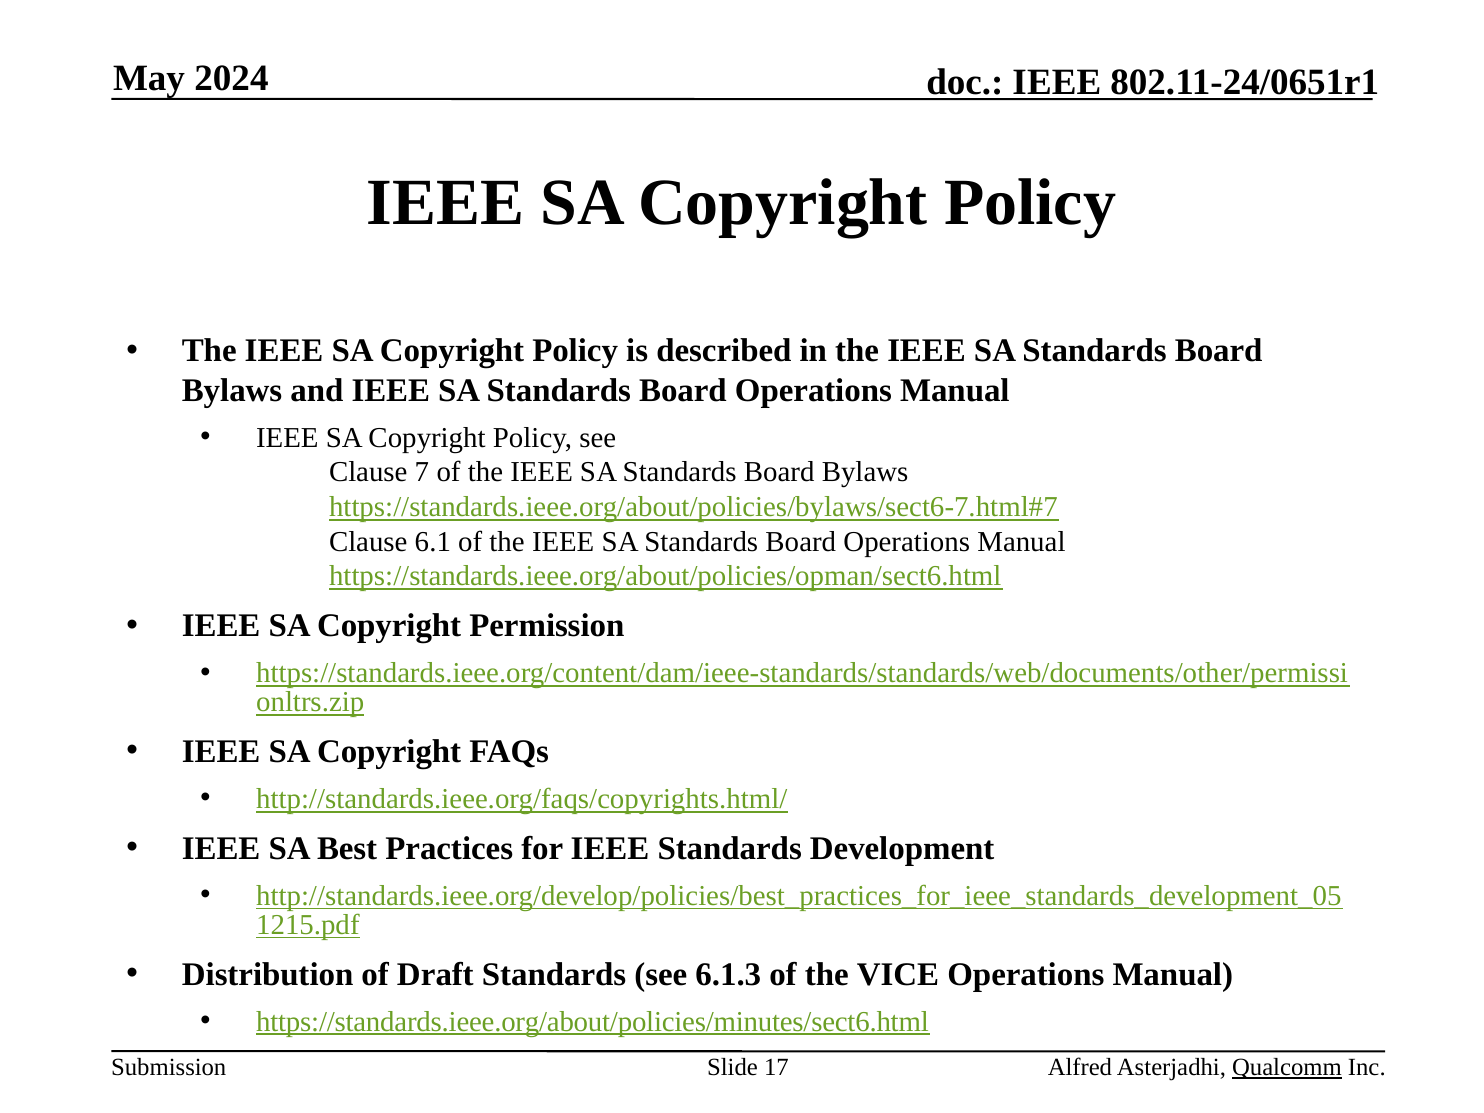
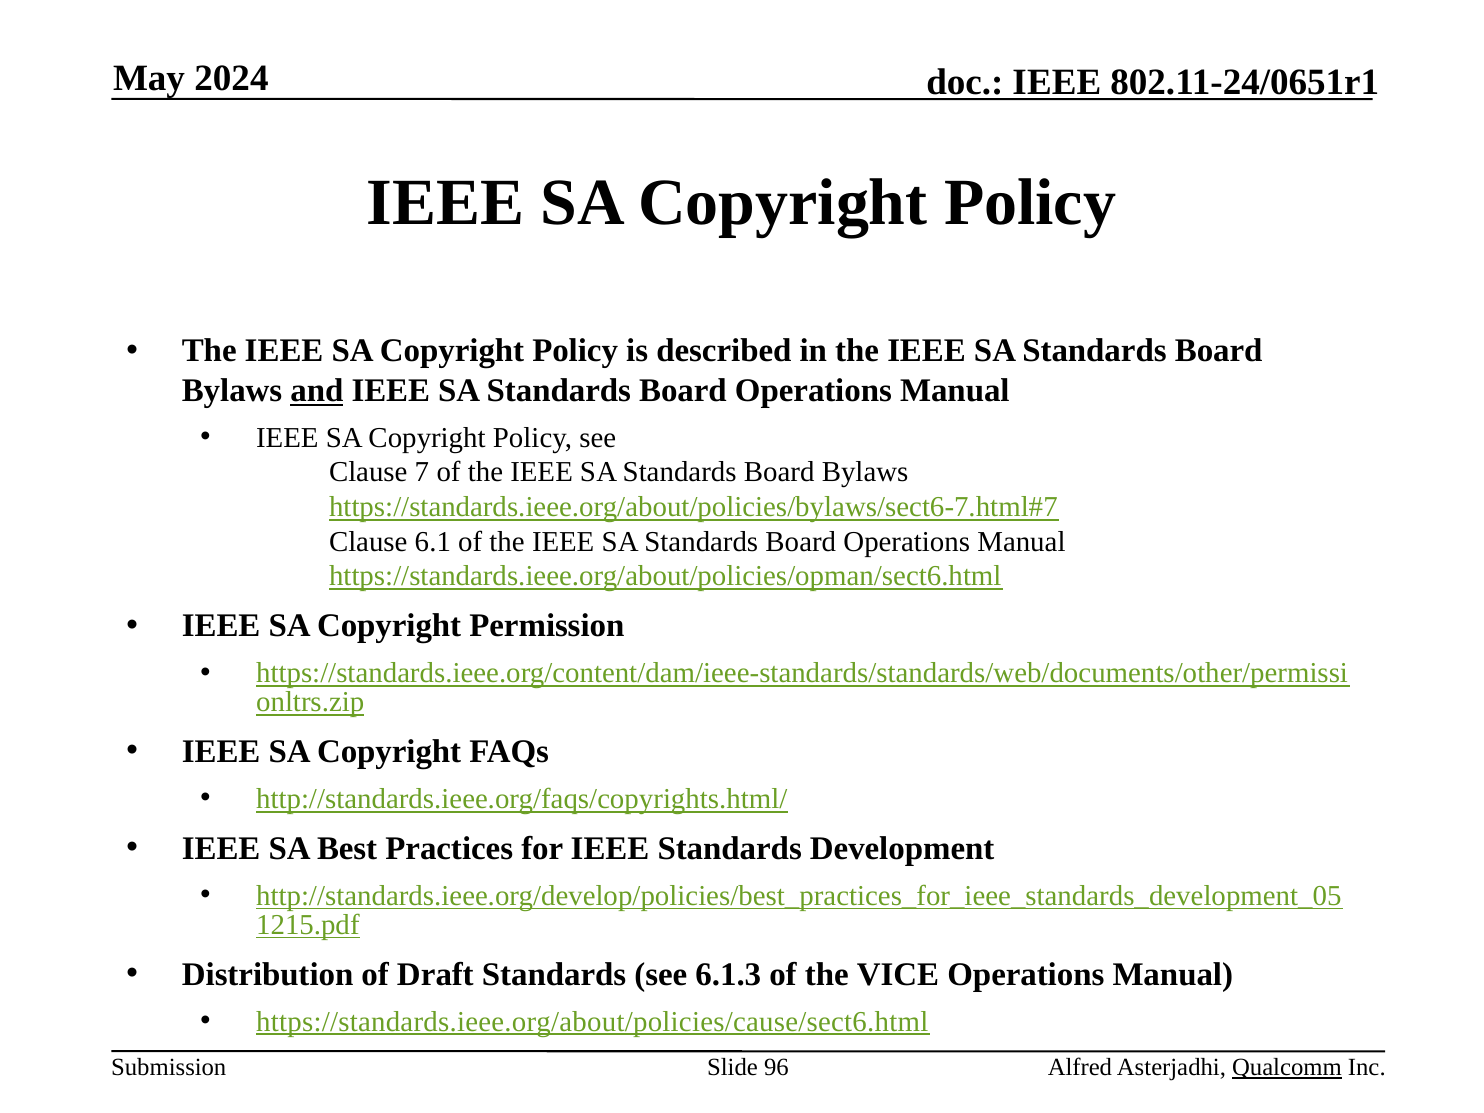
and underline: none -> present (317, 391)
https://standards.ieee.org/about/policies/minutes/sect6.html: https://standards.ieee.org/about/policies/minutes/sect6.html -> https://standards.ieee.org/about/policies/cause/sect6.html (592, 1022)
17: 17 -> 96 (776, 1067)
